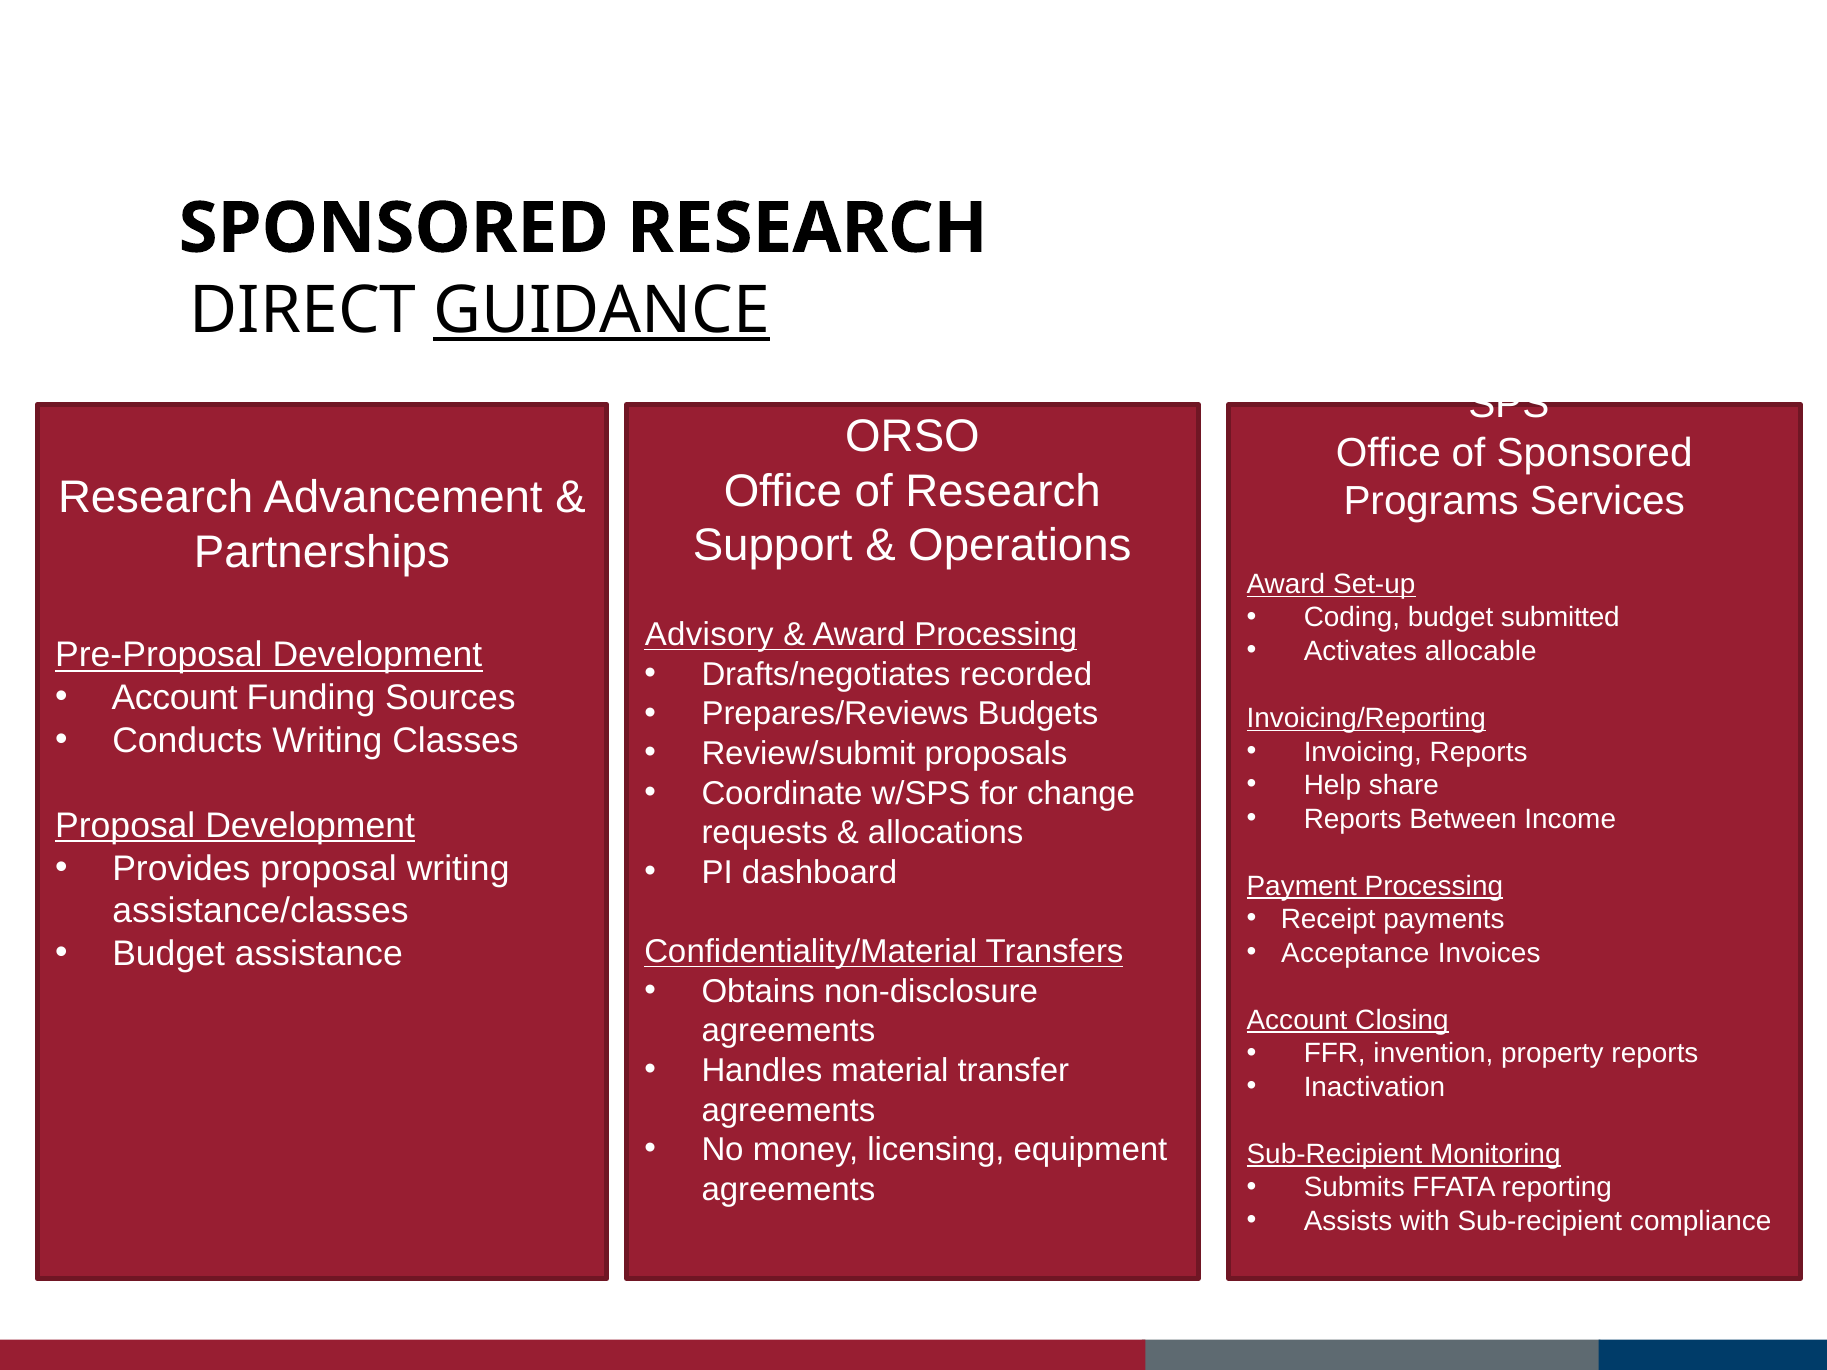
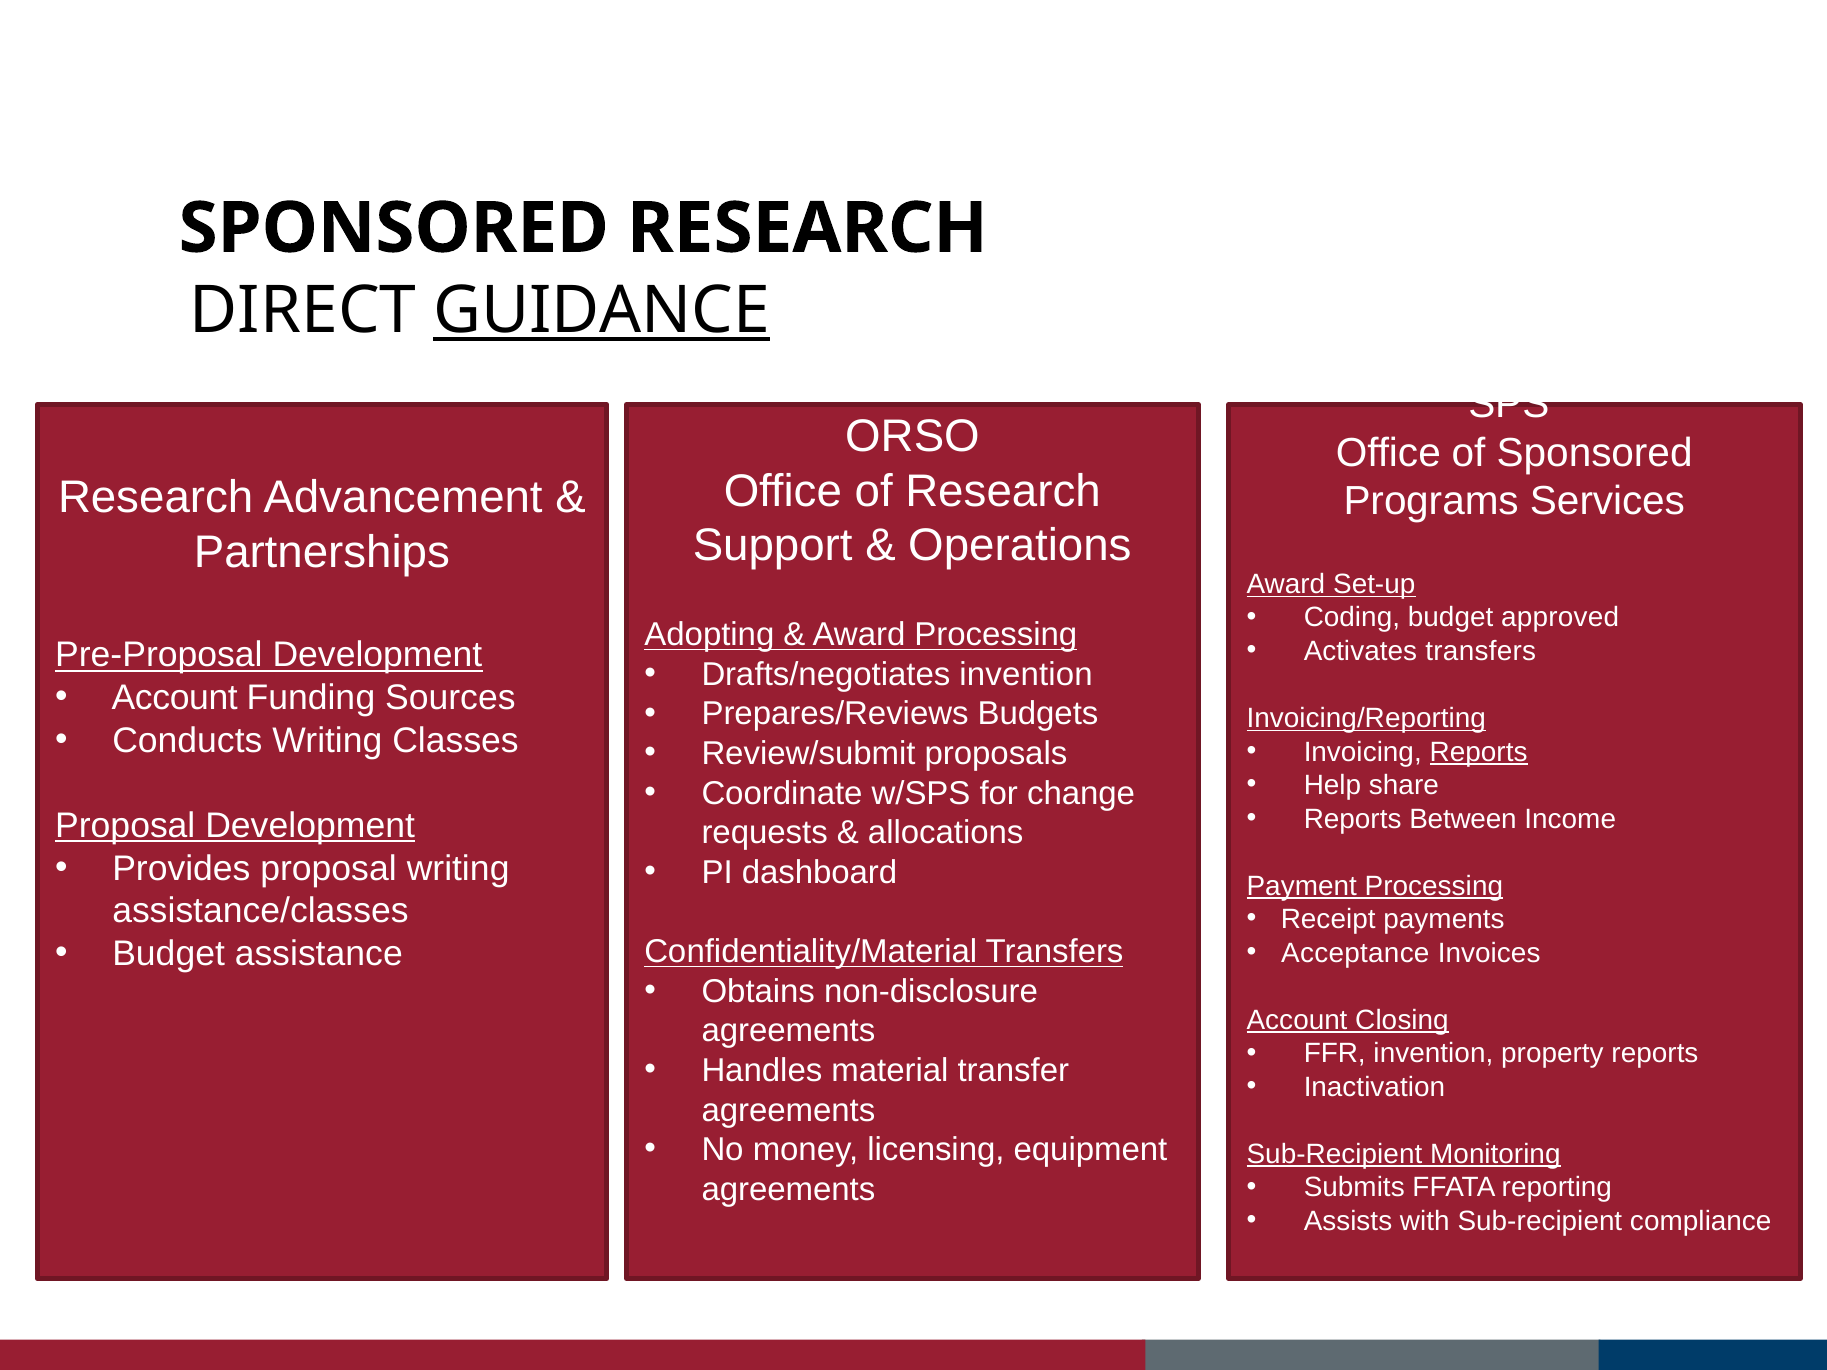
submitted: submitted -> approved (1560, 618)
Advisory: Advisory -> Adopting (709, 635)
Activates allocable: allocable -> transfers (1481, 651)
Drafts/negotiates recorded: recorded -> invention (1026, 675)
Reports underline: none -> present (1479, 752)
